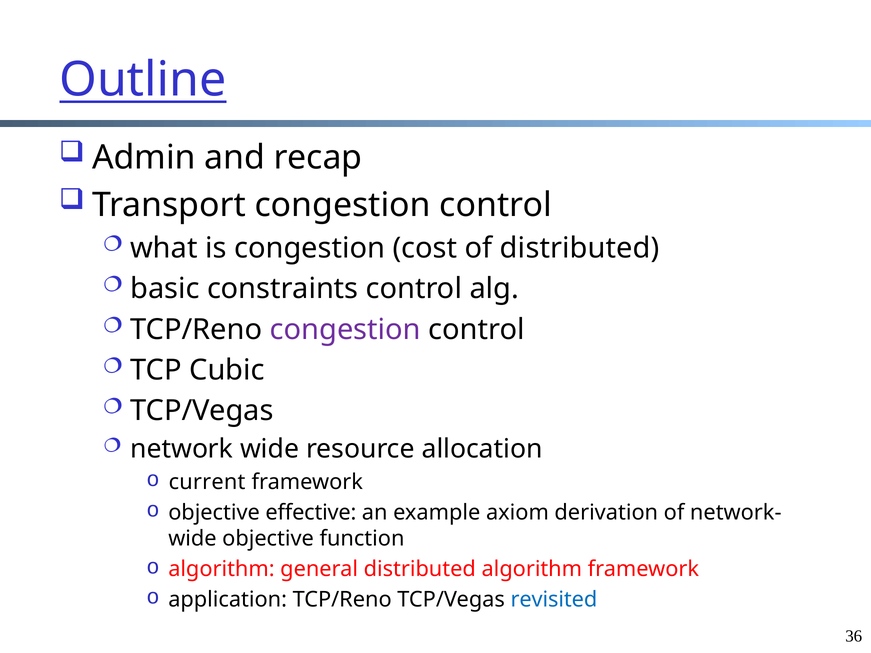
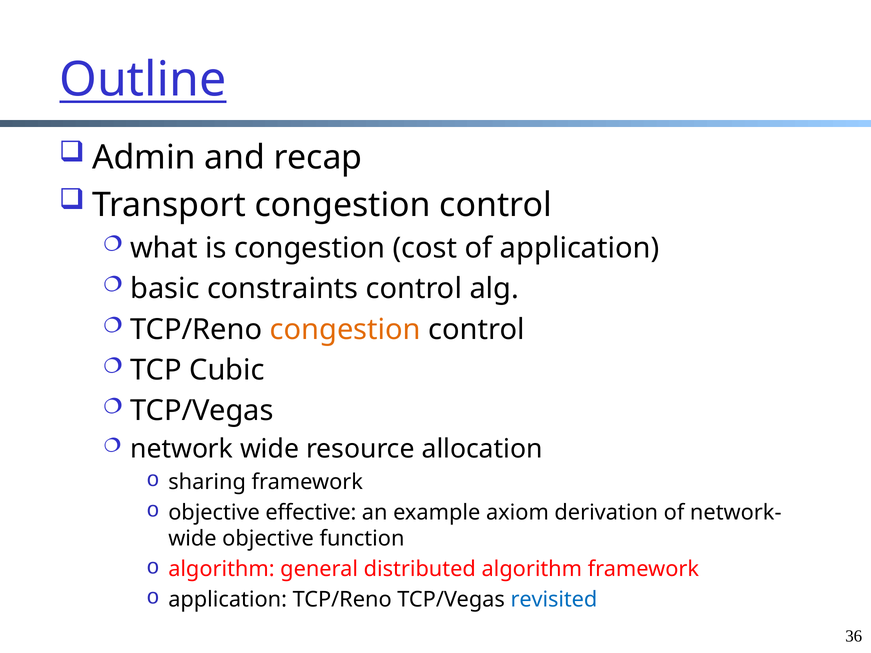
of distributed: distributed -> application (580, 248)
congestion colour: purple -> orange (345, 330)
current: current -> sharing (207, 482)
